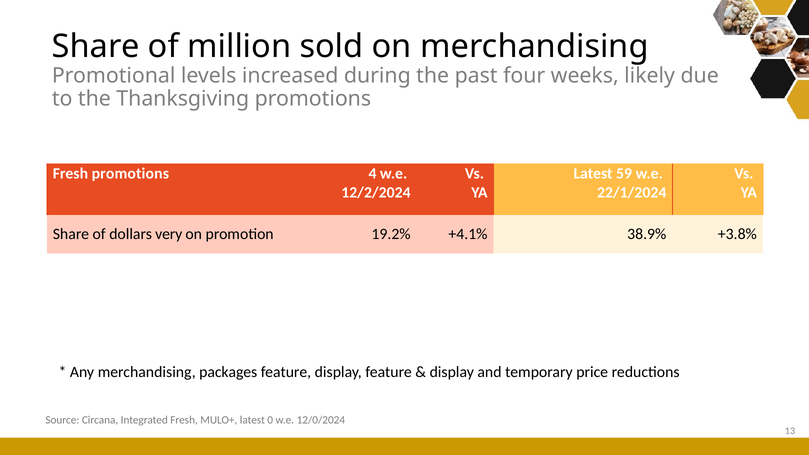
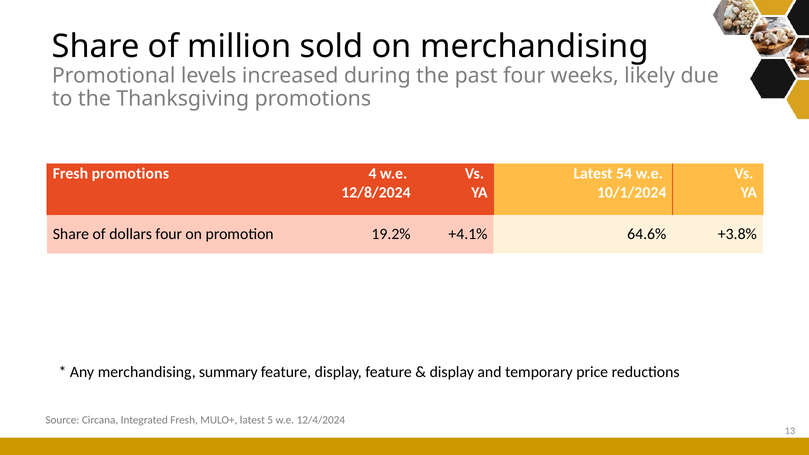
59: 59 -> 54 (624, 174)
12/2/2024: 12/2/2024 -> 12/8/2024 (376, 193)
22/1/2024: 22/1/2024 -> 10/1/2024 (632, 193)
dollars very: very -> four (169, 234)
38.9%: 38.9% -> 64.6% (647, 234)
packages: packages -> summary (228, 372)
0: 0 -> 5 (270, 420)
12/0/2024: 12/0/2024 -> 12/4/2024 (321, 420)
